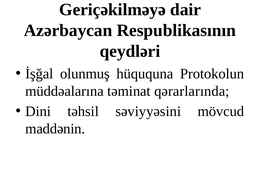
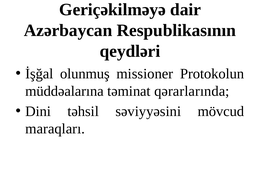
hüququna: hüququna -> missioner (145, 74)
maddənin: maddənin -> maraqları (55, 129)
